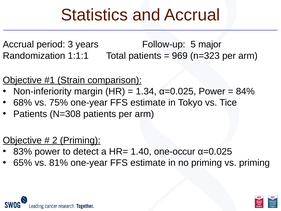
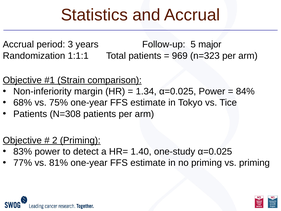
one-occur: one-occur -> one-study (175, 151)
65%: 65% -> 77% (23, 163)
